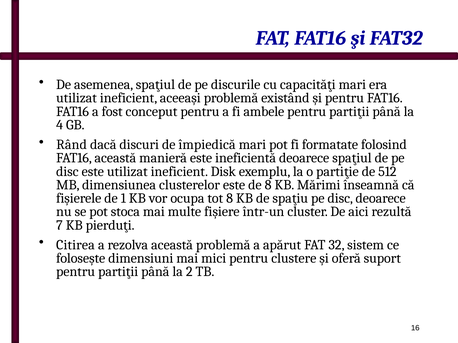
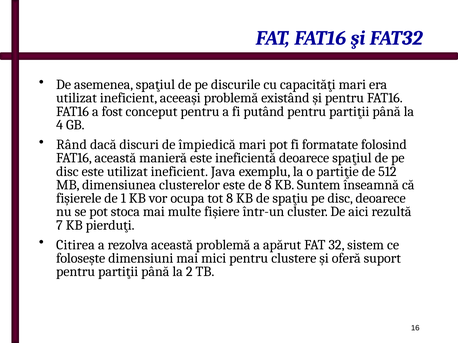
ambele: ambele -> putând (264, 112)
Disk: Disk -> Java (223, 172)
Mărimi: Mărimi -> Suntem (319, 185)
